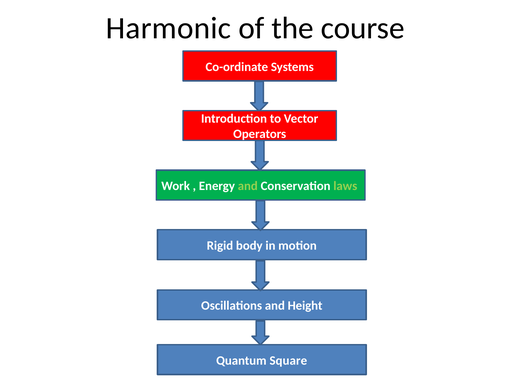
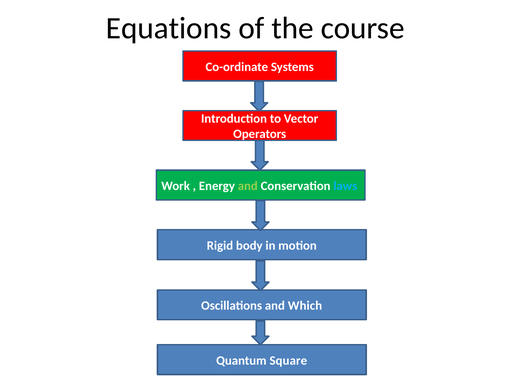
Harmonic: Harmonic -> Equations (169, 28)
laws colour: light green -> light blue (345, 186)
Height: Height -> Which (305, 306)
